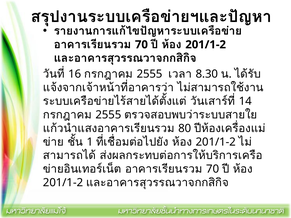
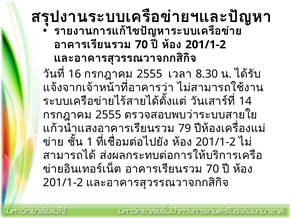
80: 80 -> 79 (185, 128)
